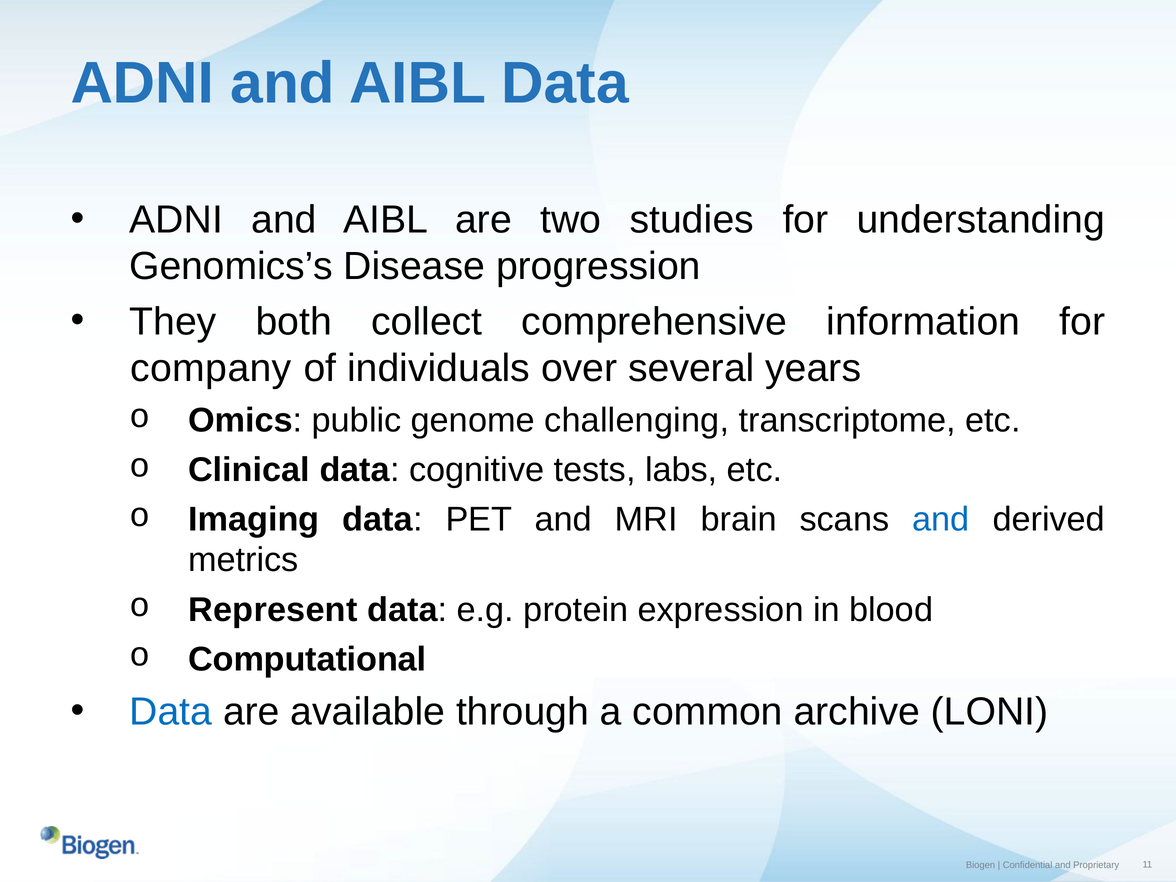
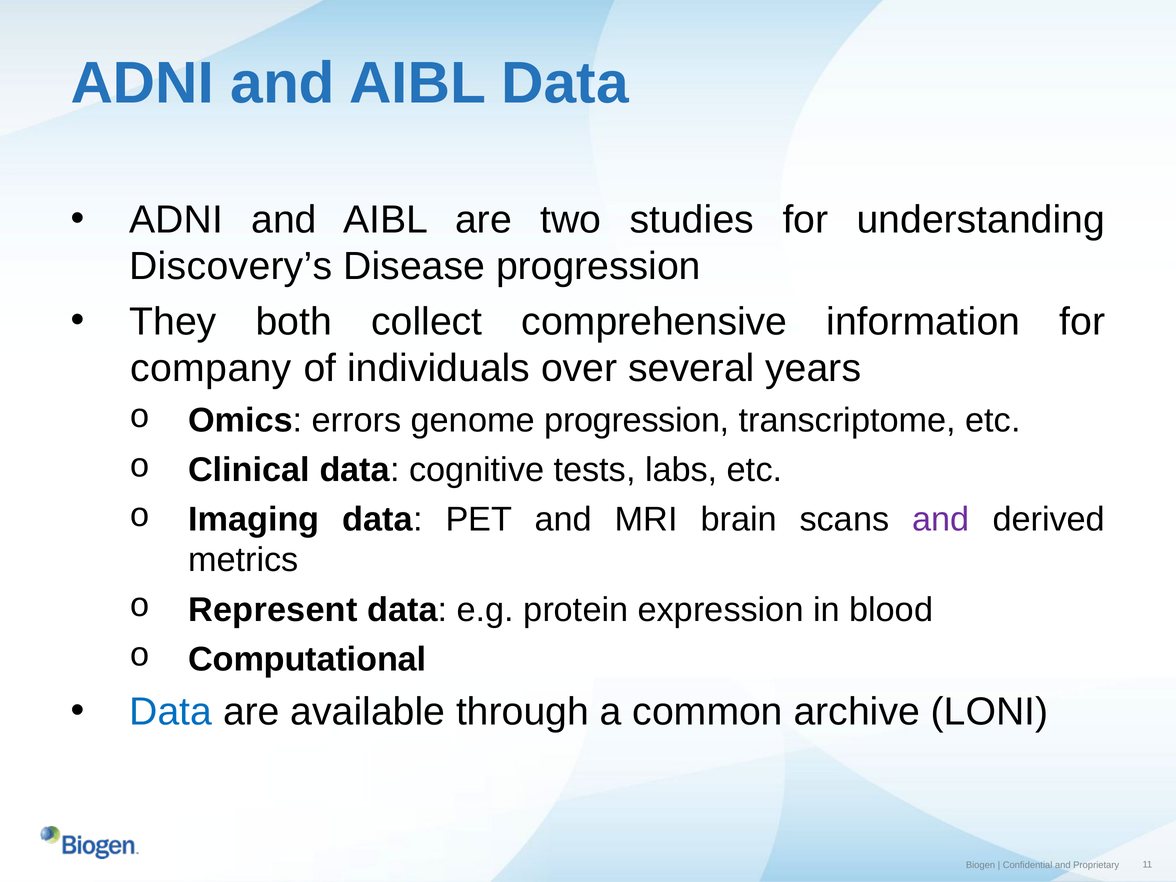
Genomics’s: Genomics’s -> Discovery’s (231, 266)
public: public -> errors (357, 420)
genome challenging: challenging -> progression (637, 420)
and colour: blue -> purple (941, 519)
